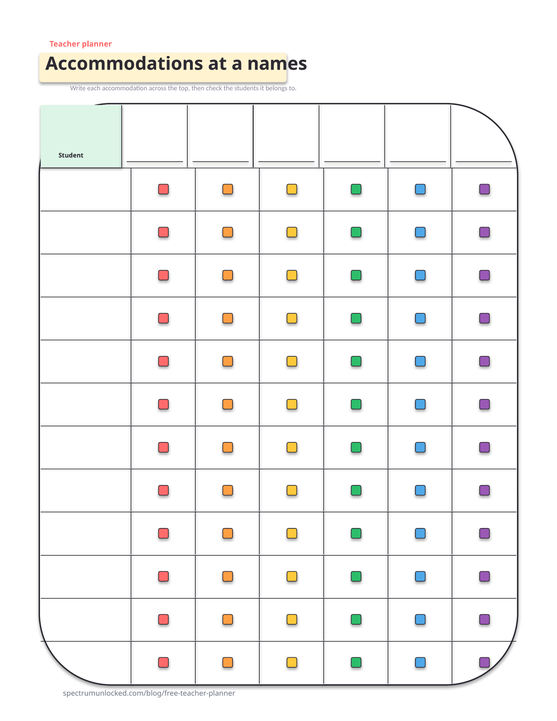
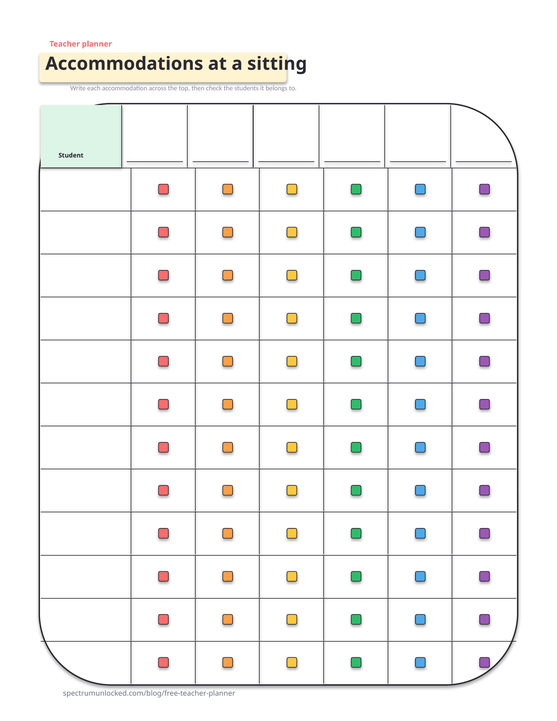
names: names -> sitting (277, 64)
